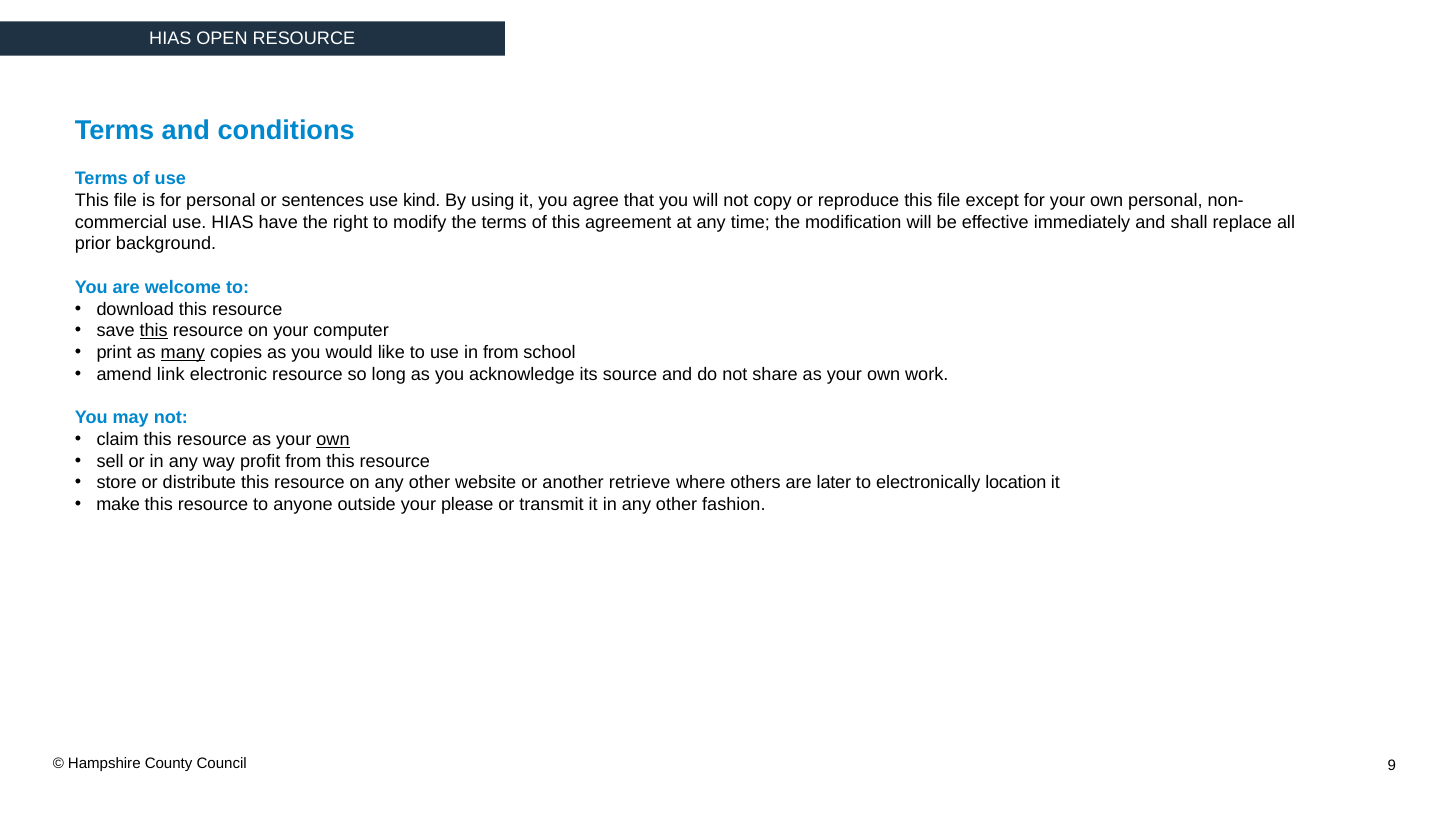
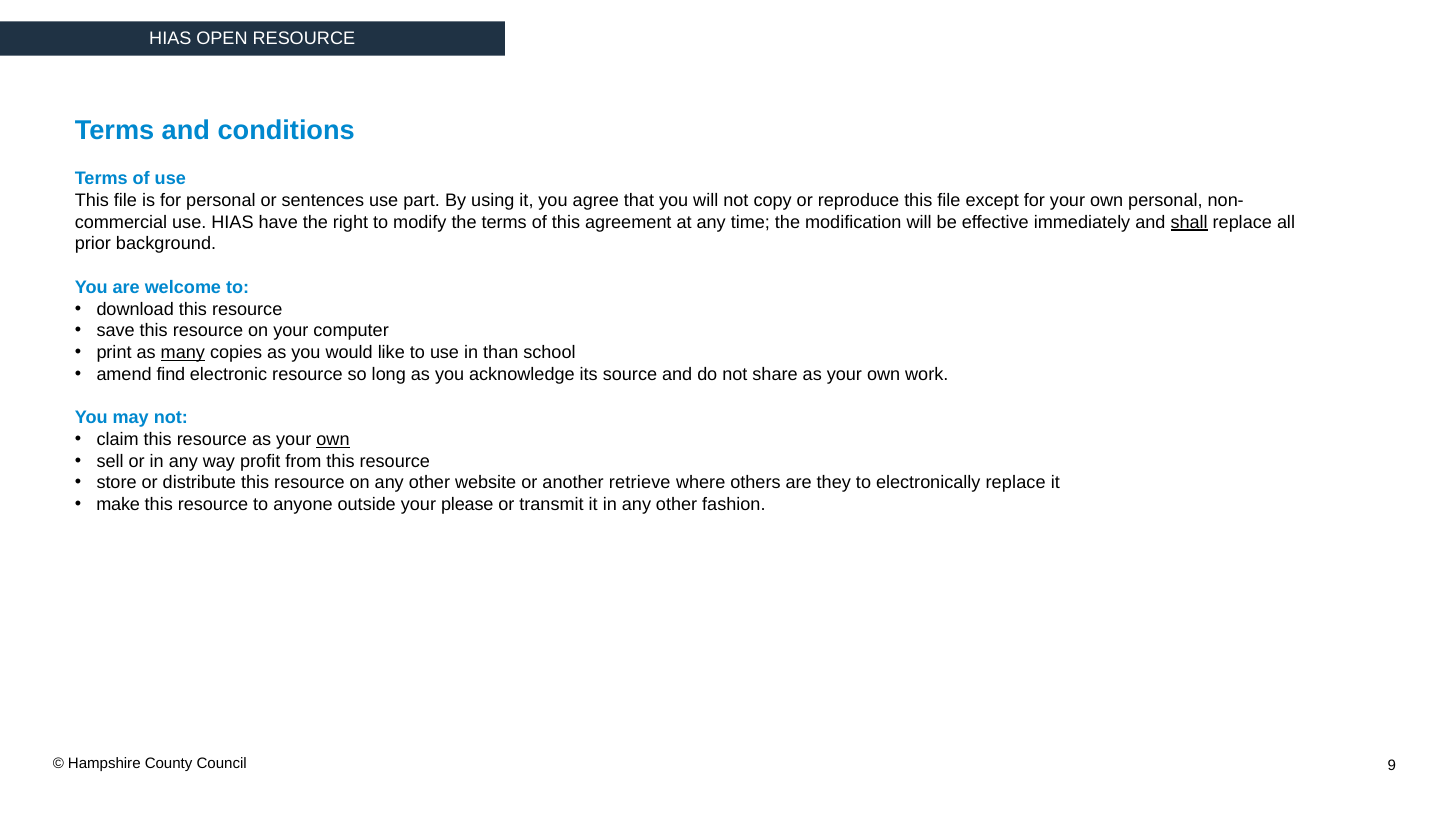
kind: kind -> part (422, 200)
shall underline: none -> present (1189, 222)
this underline: present -> none (154, 331)
in from: from -> than (501, 353)
link: link -> find (171, 374)
later: later -> they (834, 483)
electronically location: location -> replace (1016, 483)
